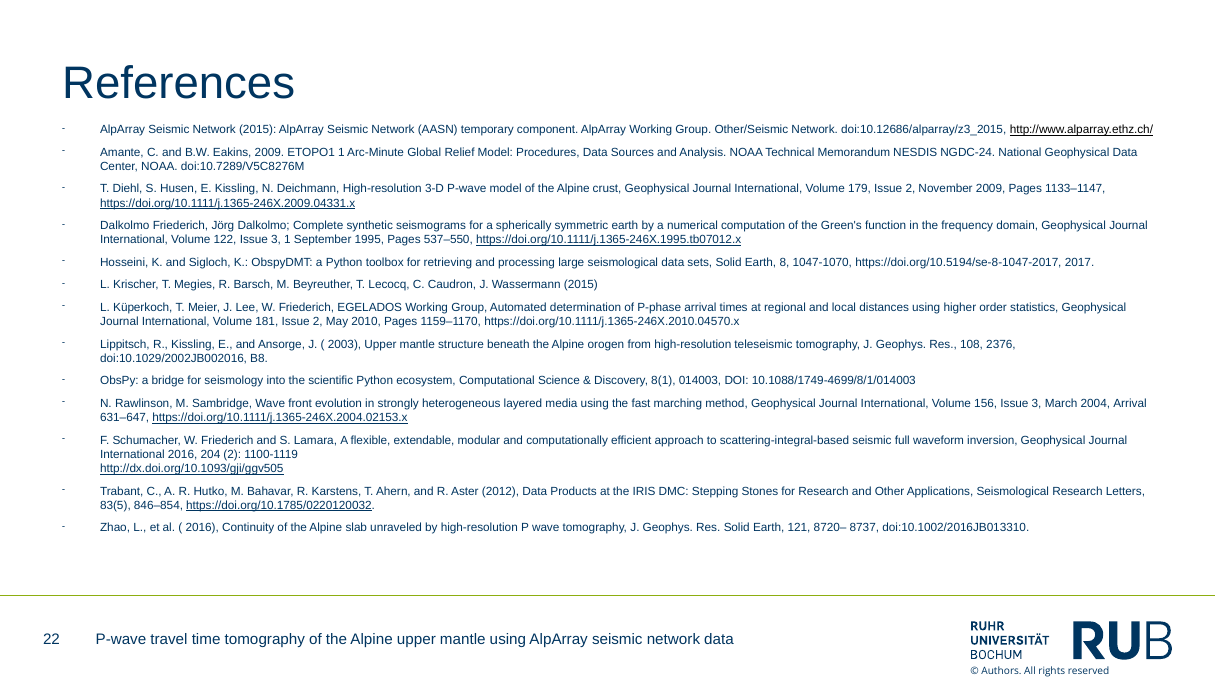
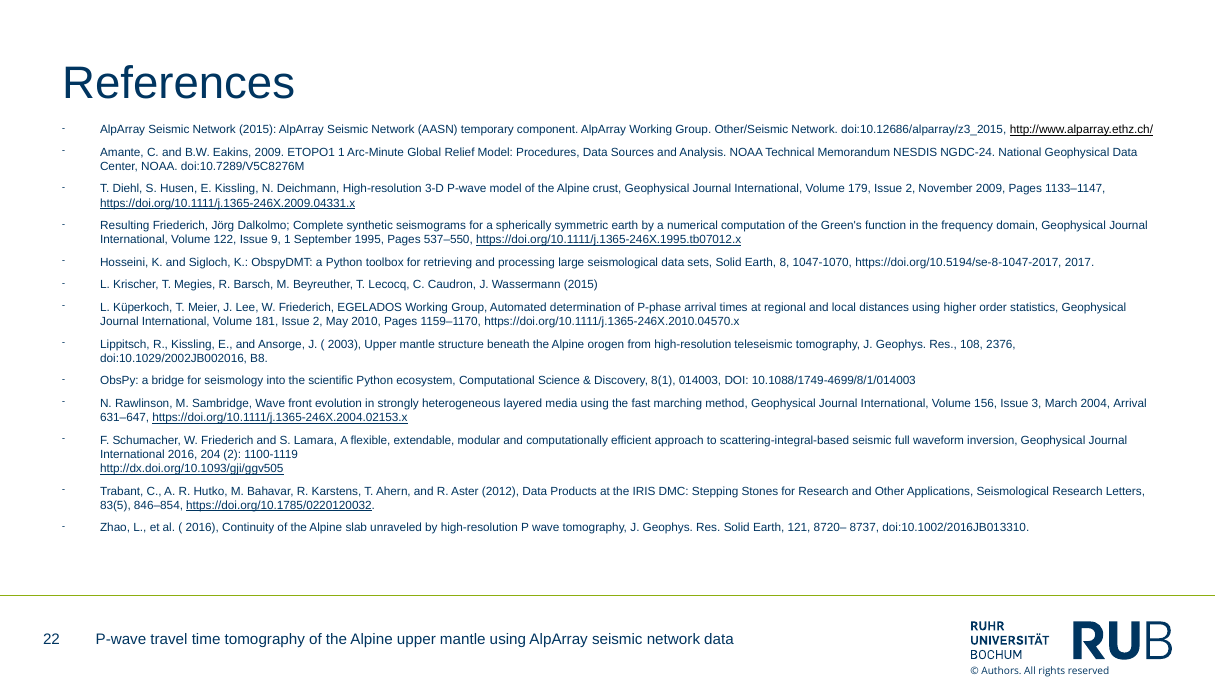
Dalkolmo: Dalkolmo -> Resulting (125, 226)
122 Issue 3: 3 -> 9 (276, 240)
